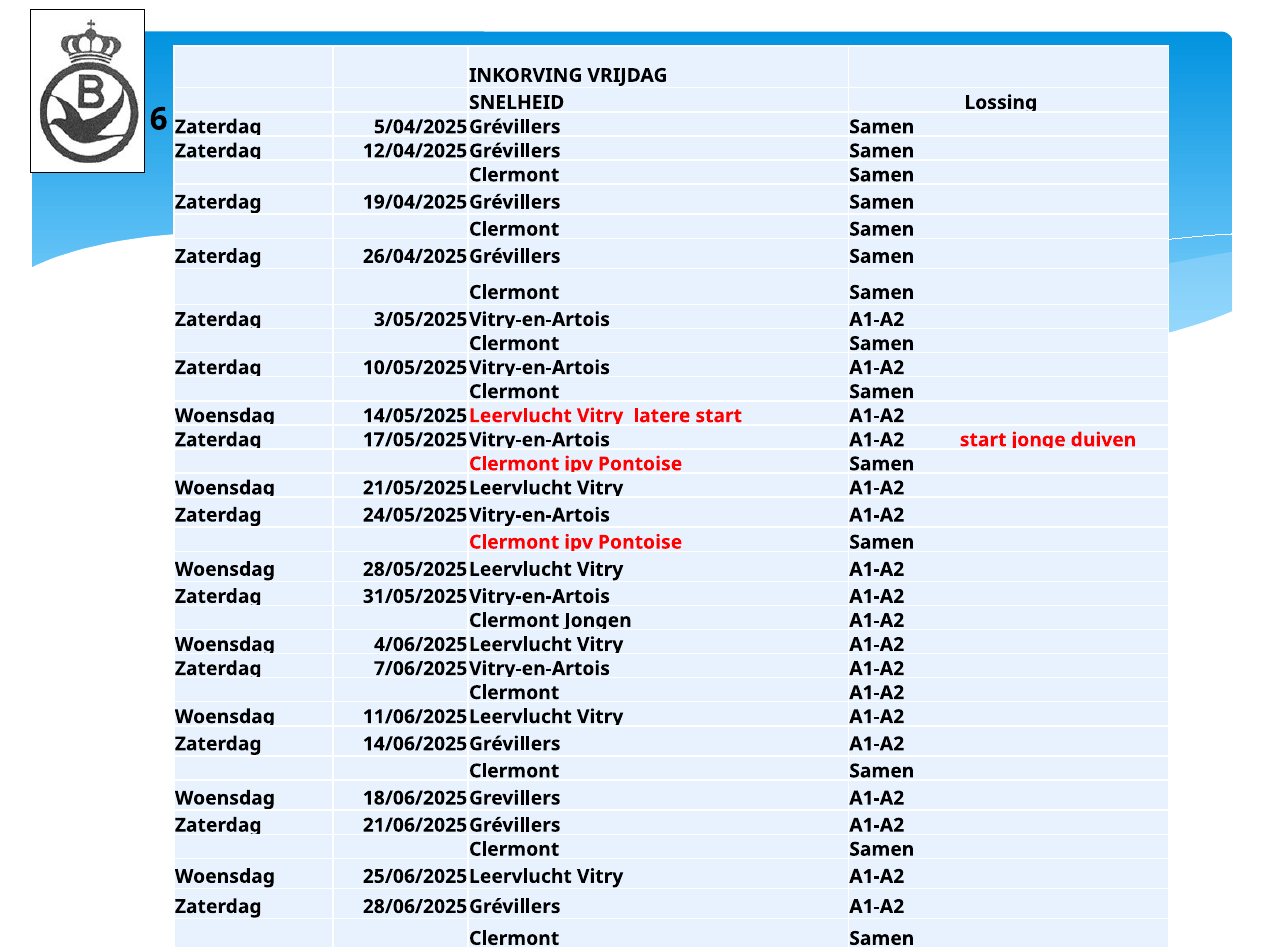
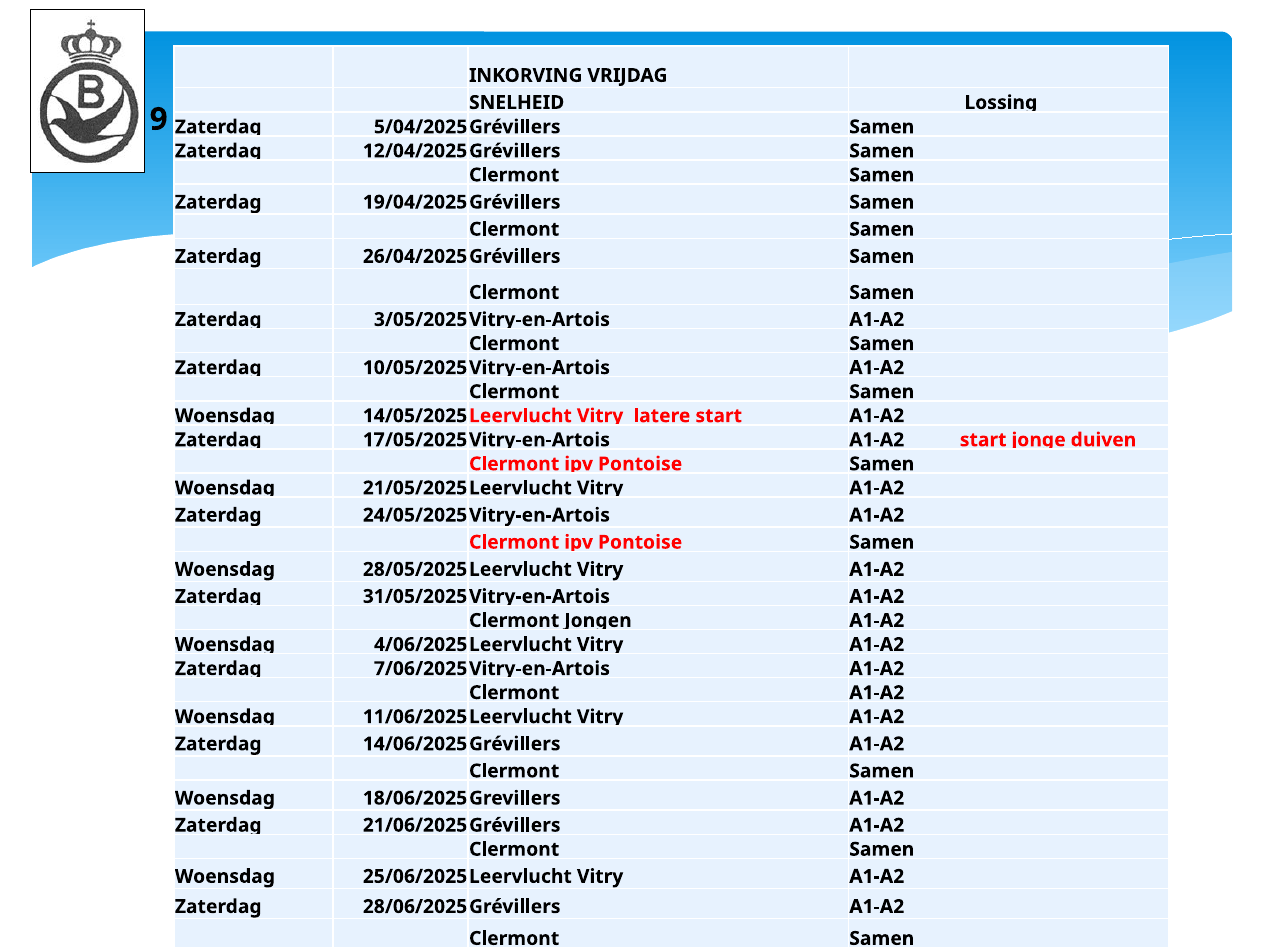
6: 6 -> 9 (159, 119)
